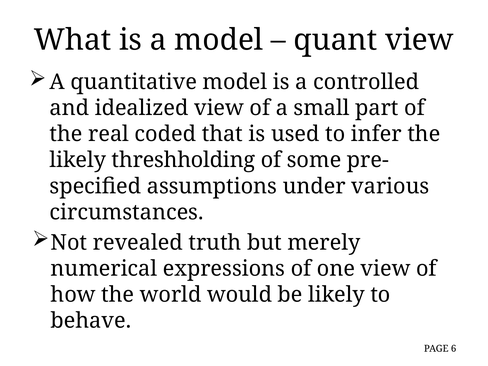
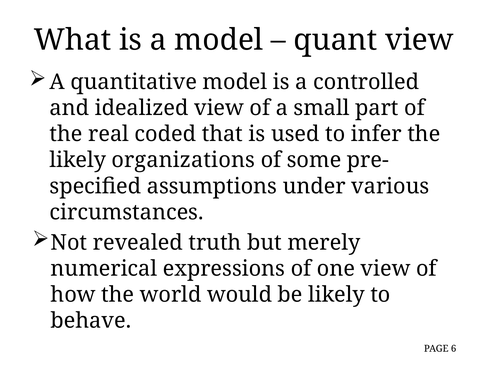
threshholding: threshholding -> organizations (183, 160)
